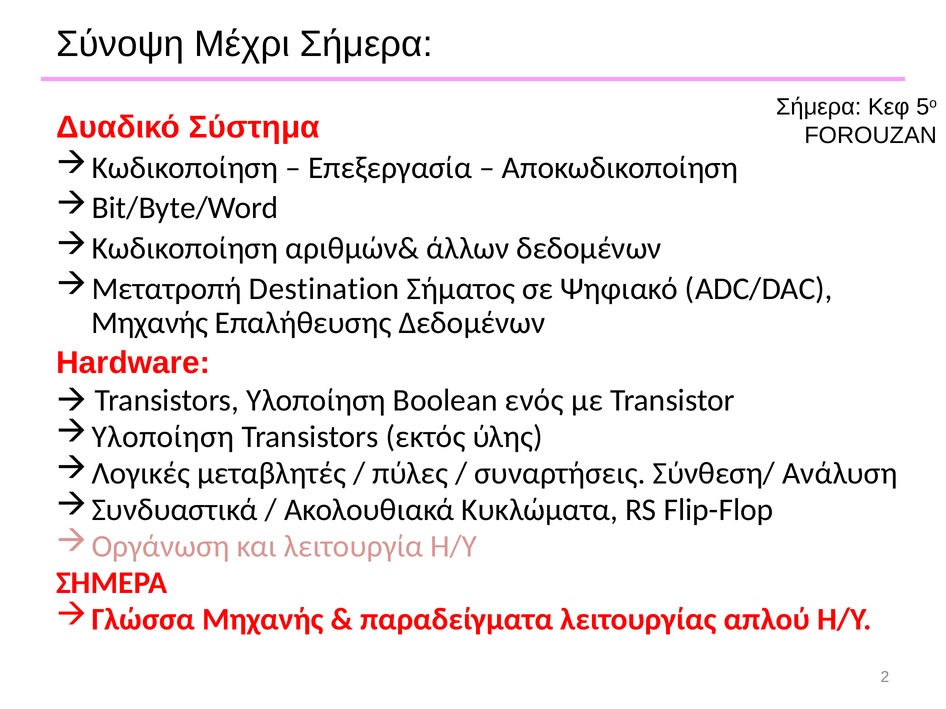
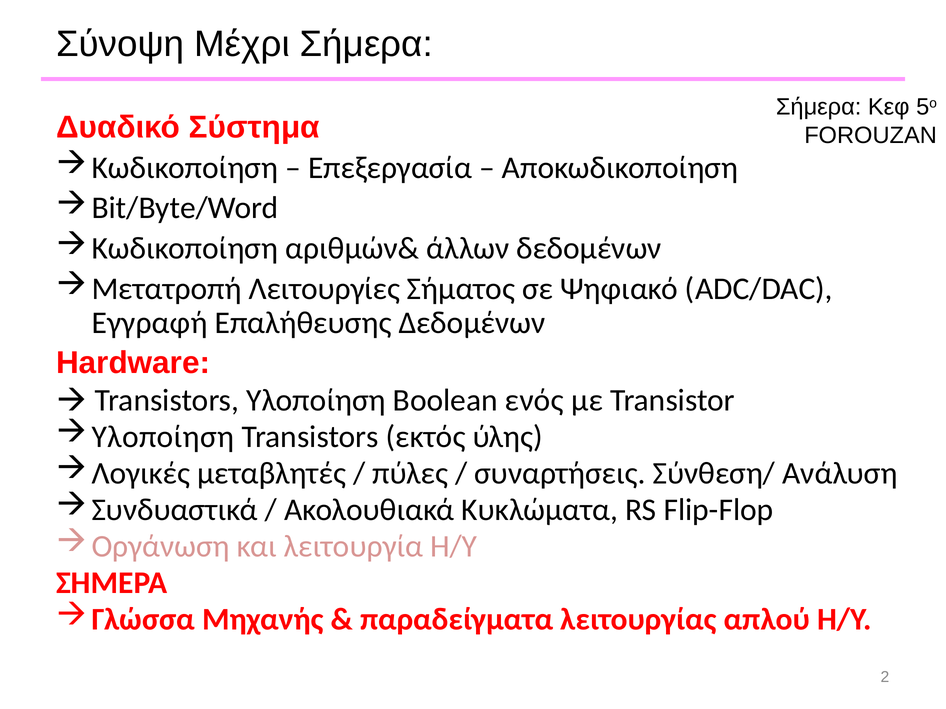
Destination: Destination -> Λειτουργίες (324, 289)
Μηχανής: Μηχανής -> Εγγραφή (150, 323)
